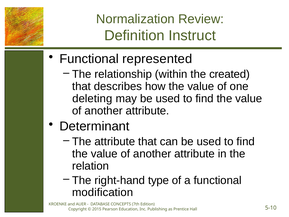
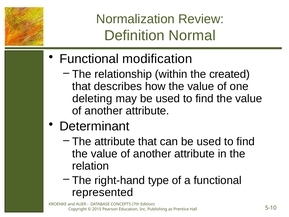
Instruct: Instruct -> Normal (192, 35)
represented: represented -> modification (157, 59)
modification: modification -> represented (103, 192)
